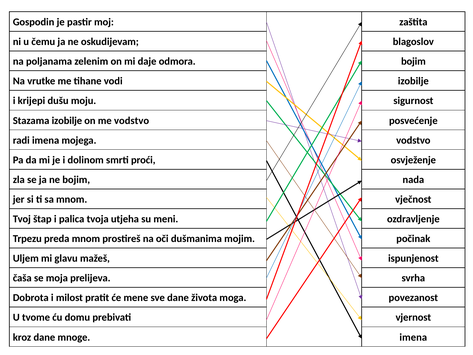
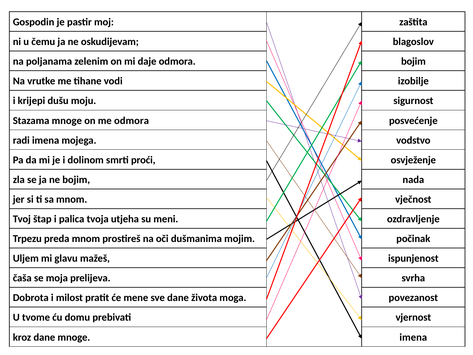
Stazama izobilje: izobilje -> mnoge (67, 120)
me vodstvo: vodstvo -> odmora (132, 120)
